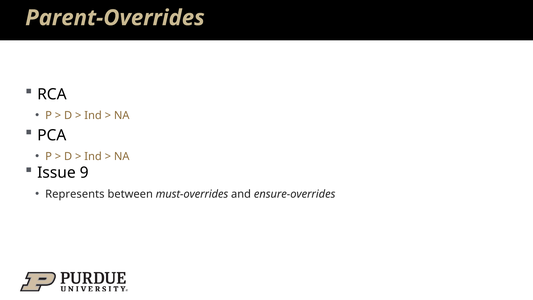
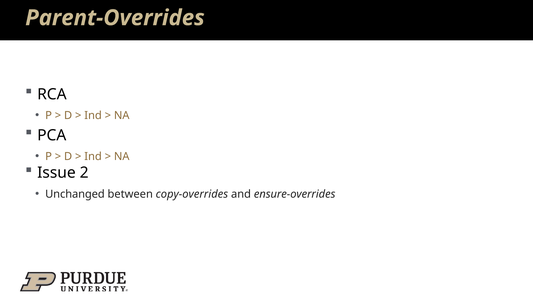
9: 9 -> 2 (84, 173)
Represents: Represents -> Unchanged (75, 194)
must-overrides: must-overrides -> copy-overrides (192, 194)
